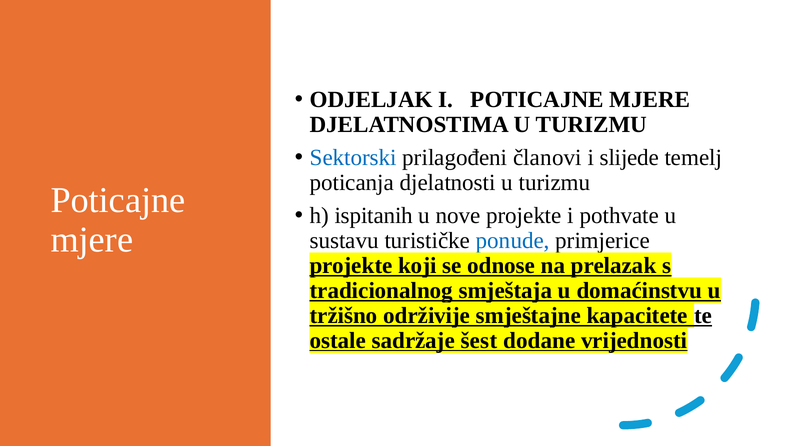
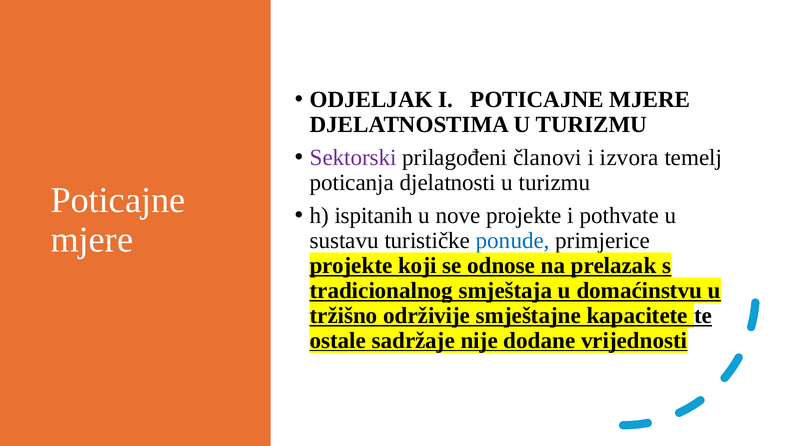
Sektorski colour: blue -> purple (353, 157)
slijede: slijede -> izvora (629, 157)
šest: šest -> nije (479, 340)
